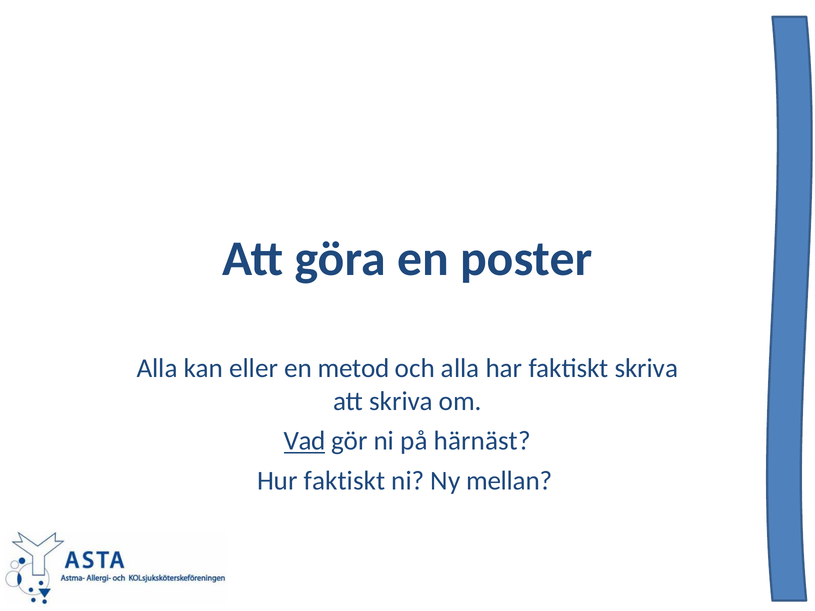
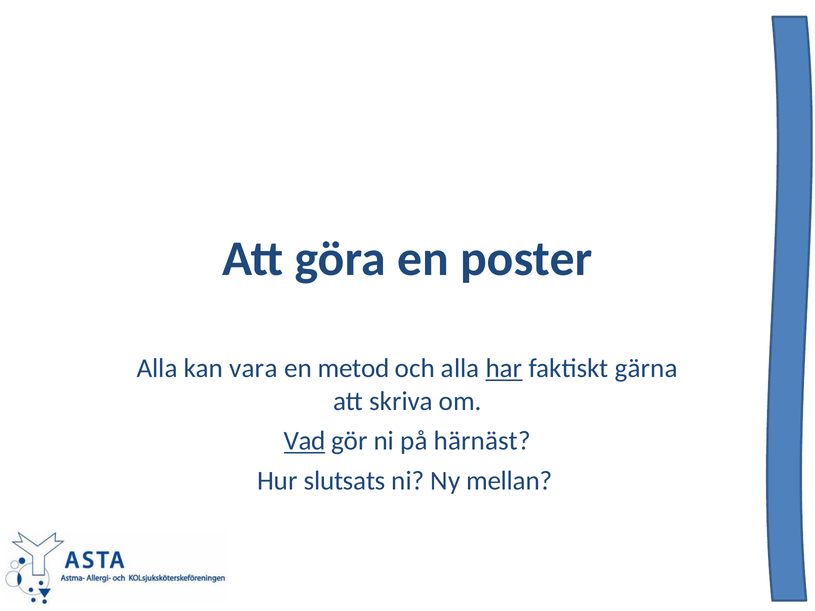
eller: eller -> vara (253, 369)
har underline: none -> present (504, 369)
faktiskt skriva: skriva -> gärna (646, 369)
Hur faktiskt: faktiskt -> slutsats (345, 481)
